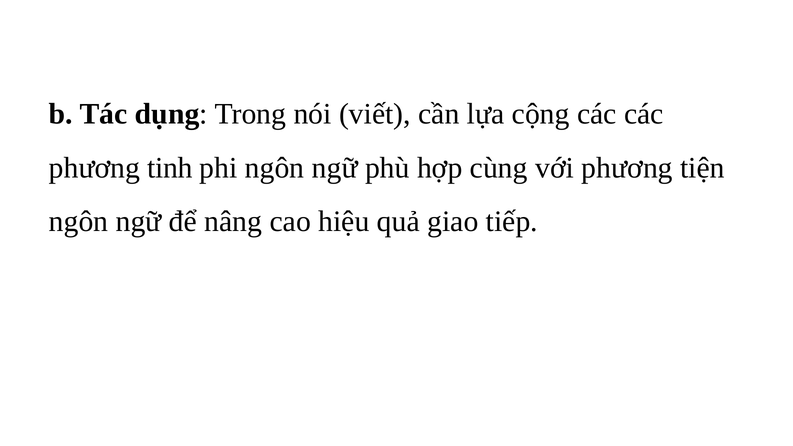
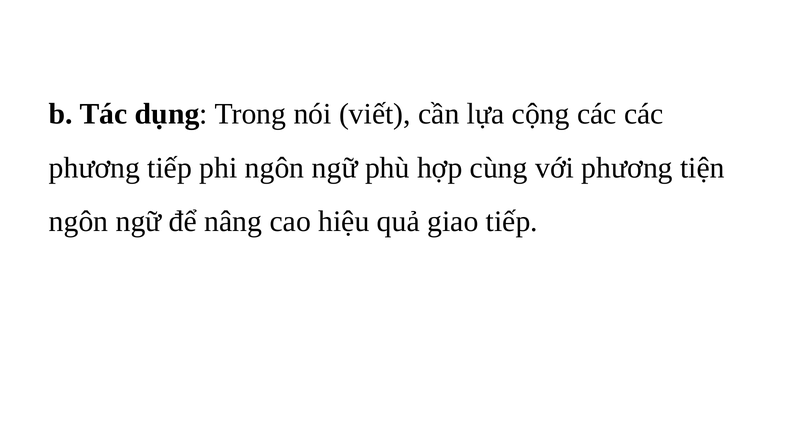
phương tinh: tinh -> tiếp (170, 168)
